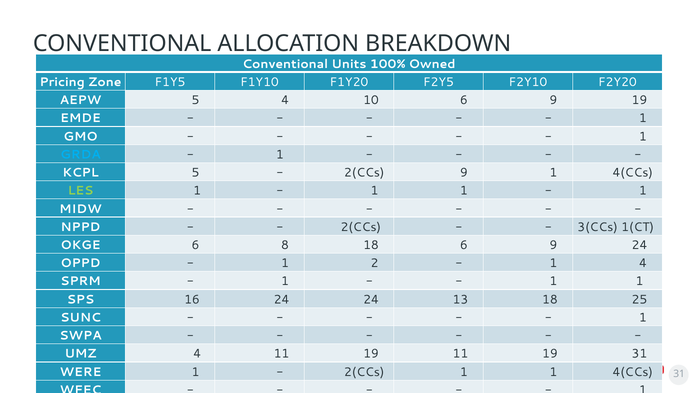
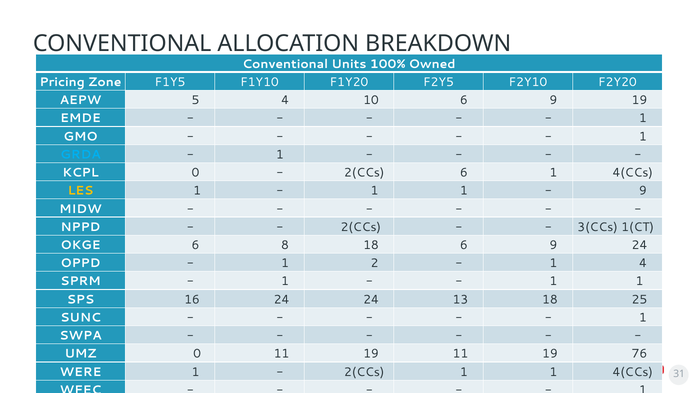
KCPL 5: 5 -> 0 (195, 173)
2(CCs 9: 9 -> 6 (464, 173)
LES colour: light green -> yellow (81, 191)
1: 1 -> 9 (643, 191)
UMZ 4: 4 -> 0 (197, 353)
19 31: 31 -> 76 (639, 353)
